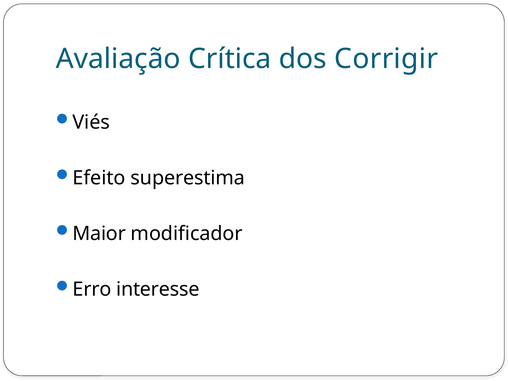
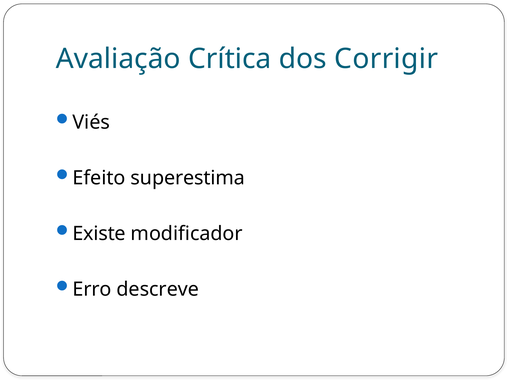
Maior: Maior -> Existe (99, 234)
interesse: interesse -> descreve (158, 289)
